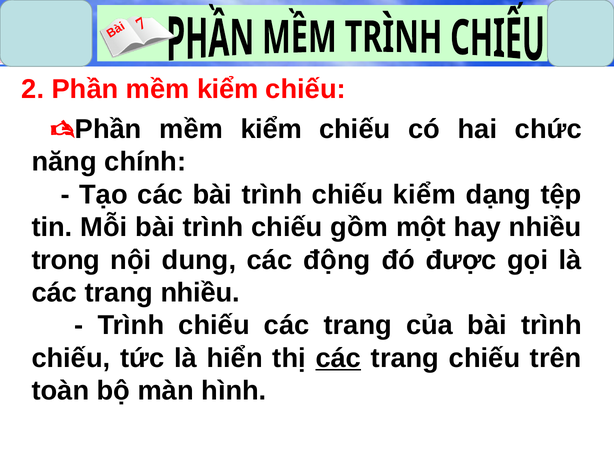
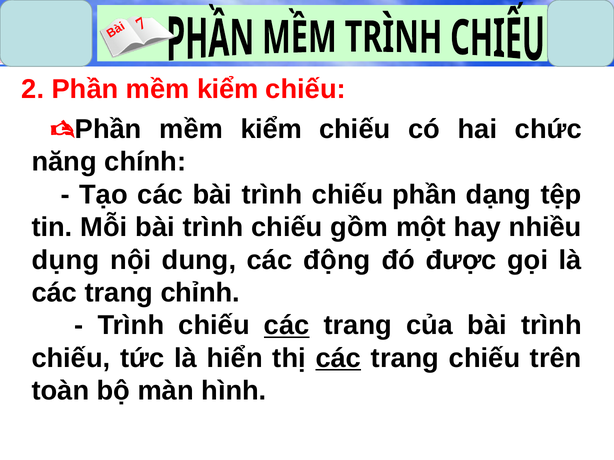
chiếu kiểm: kiểm -> phần (425, 195)
trong: trong -> dụng (66, 260)
trang nhiều: nhiều -> chỉnh (200, 293)
các underline: none -> present (287, 326)
